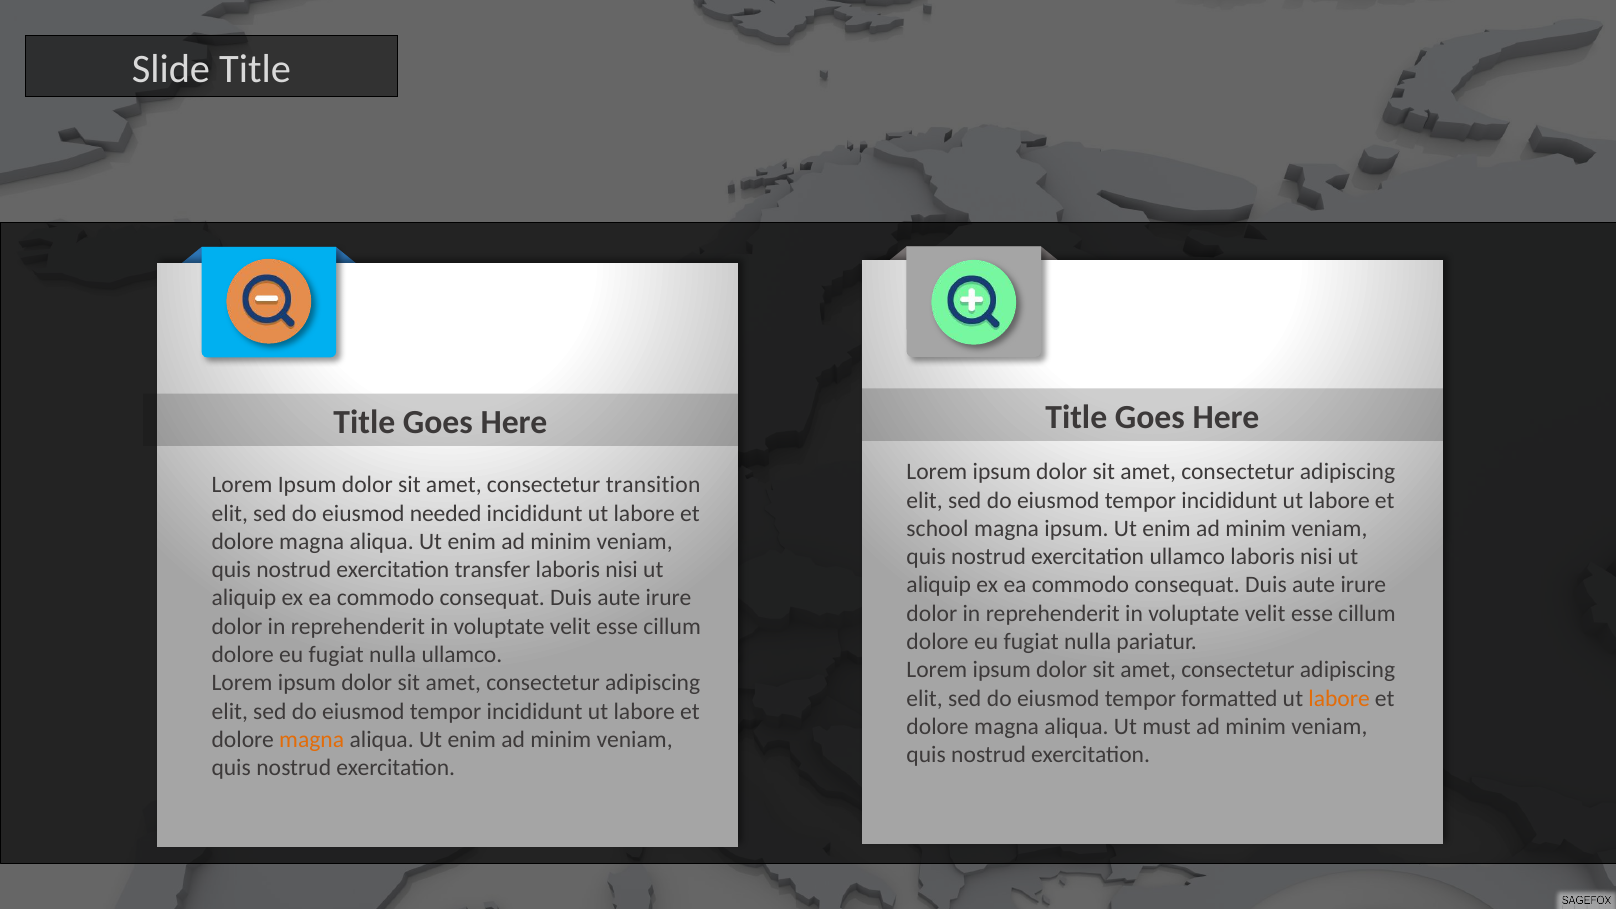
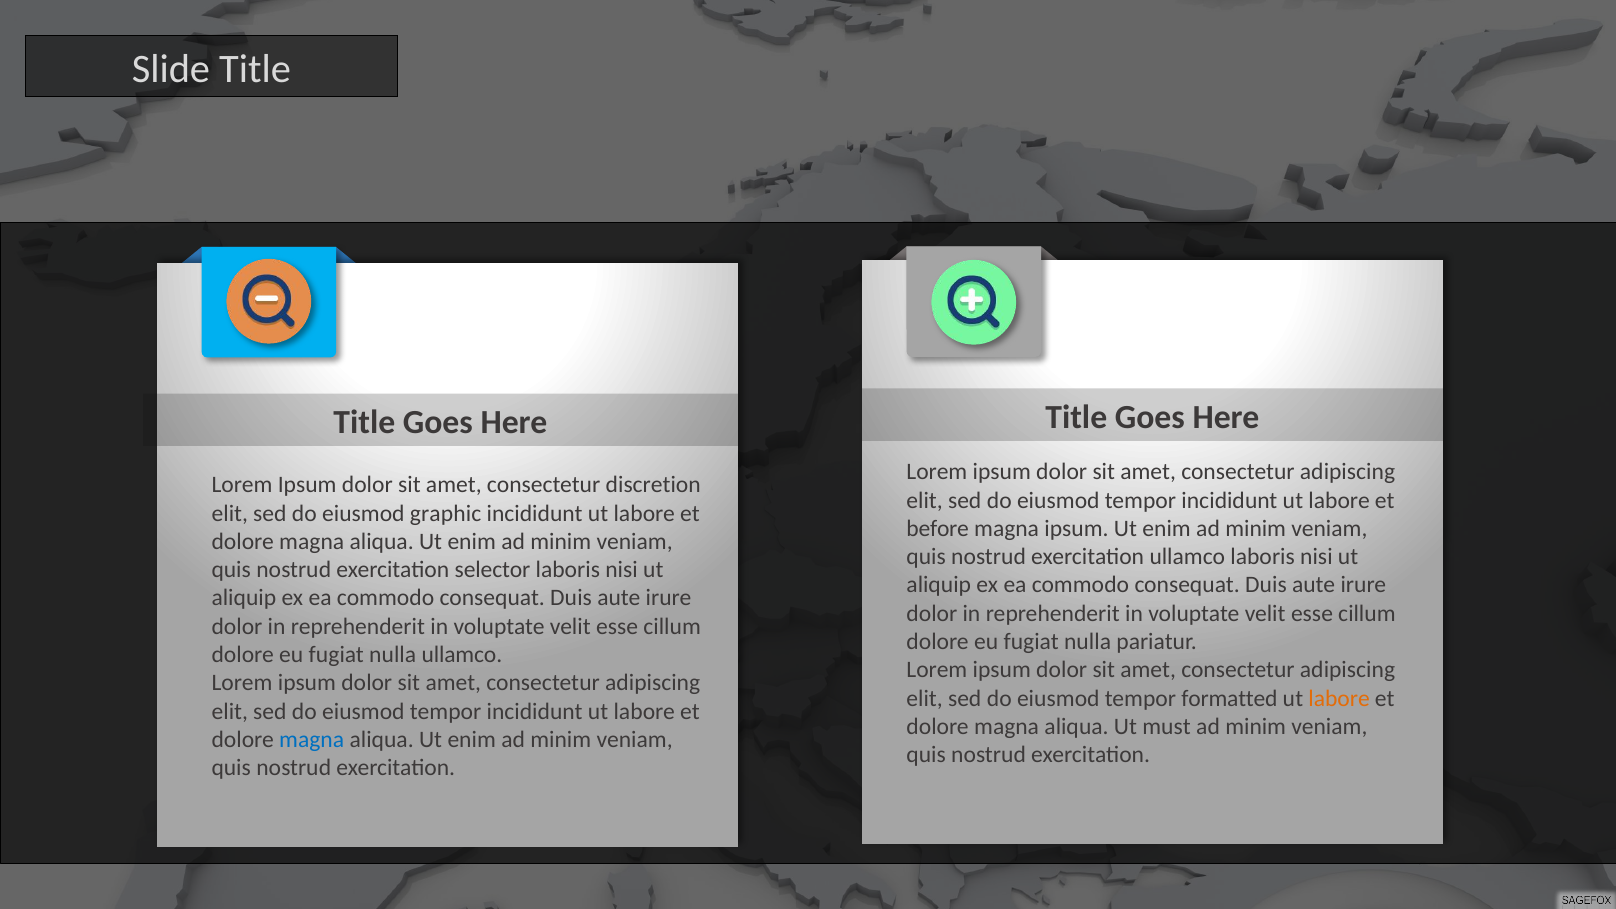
transition: transition -> discretion (653, 485)
needed: needed -> graphic (446, 513)
school: school -> before (938, 529)
transfer: transfer -> selector (493, 570)
magna colour: orange -> blue (312, 740)
